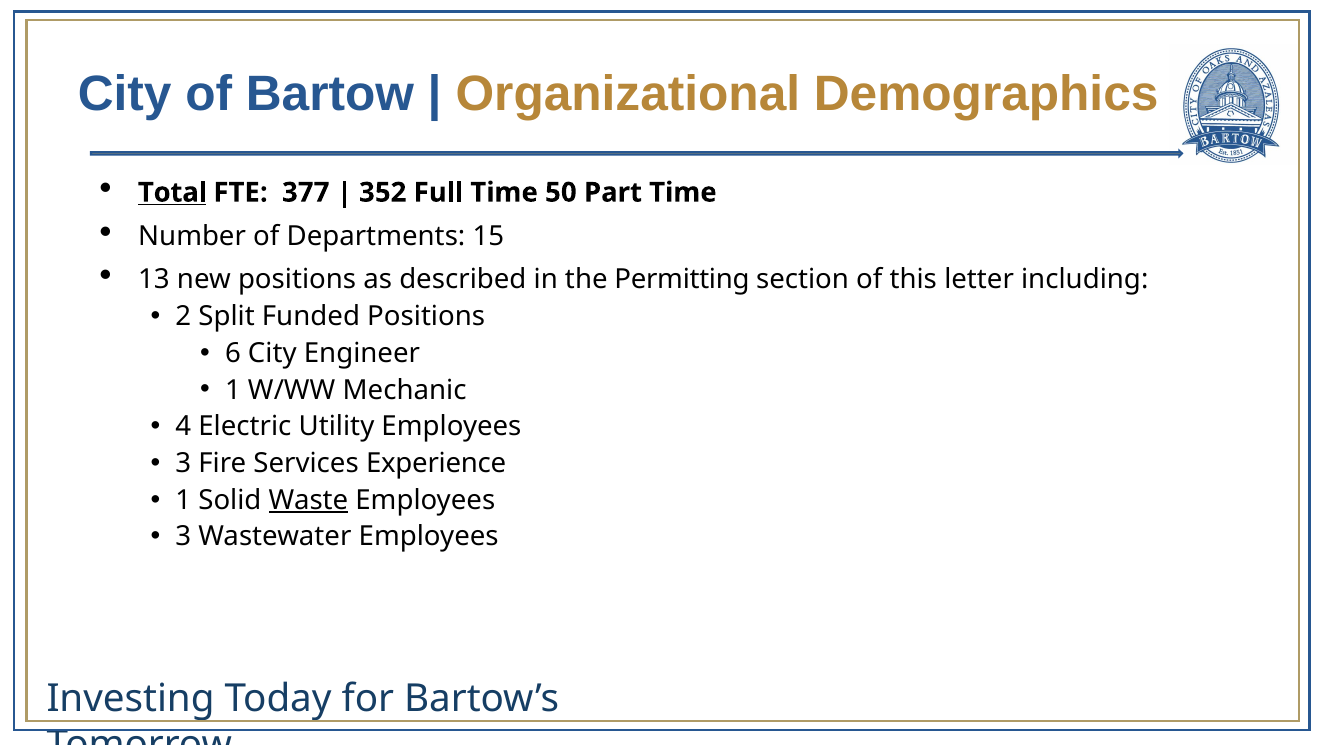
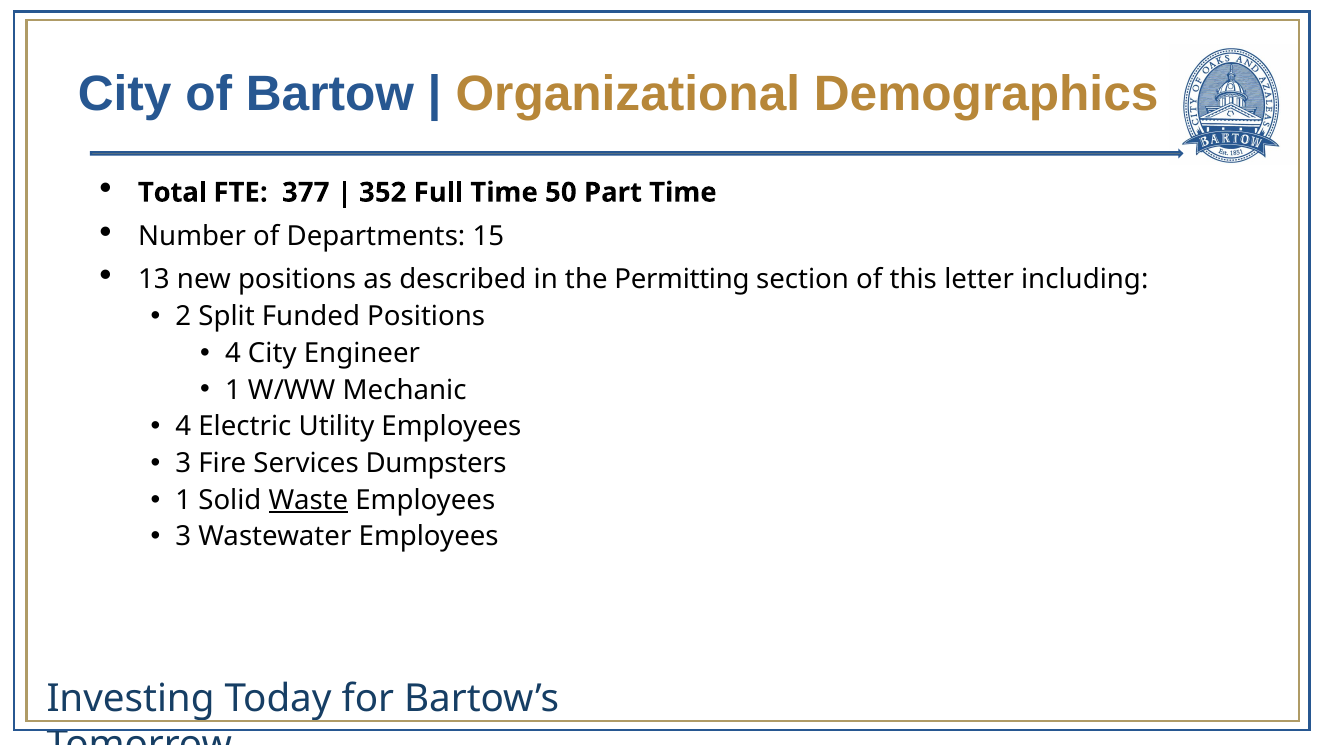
Total underline: present -> none (172, 192)
6: 6 -> 4 (233, 353)
Experience: Experience -> Dumpsters (436, 463)
